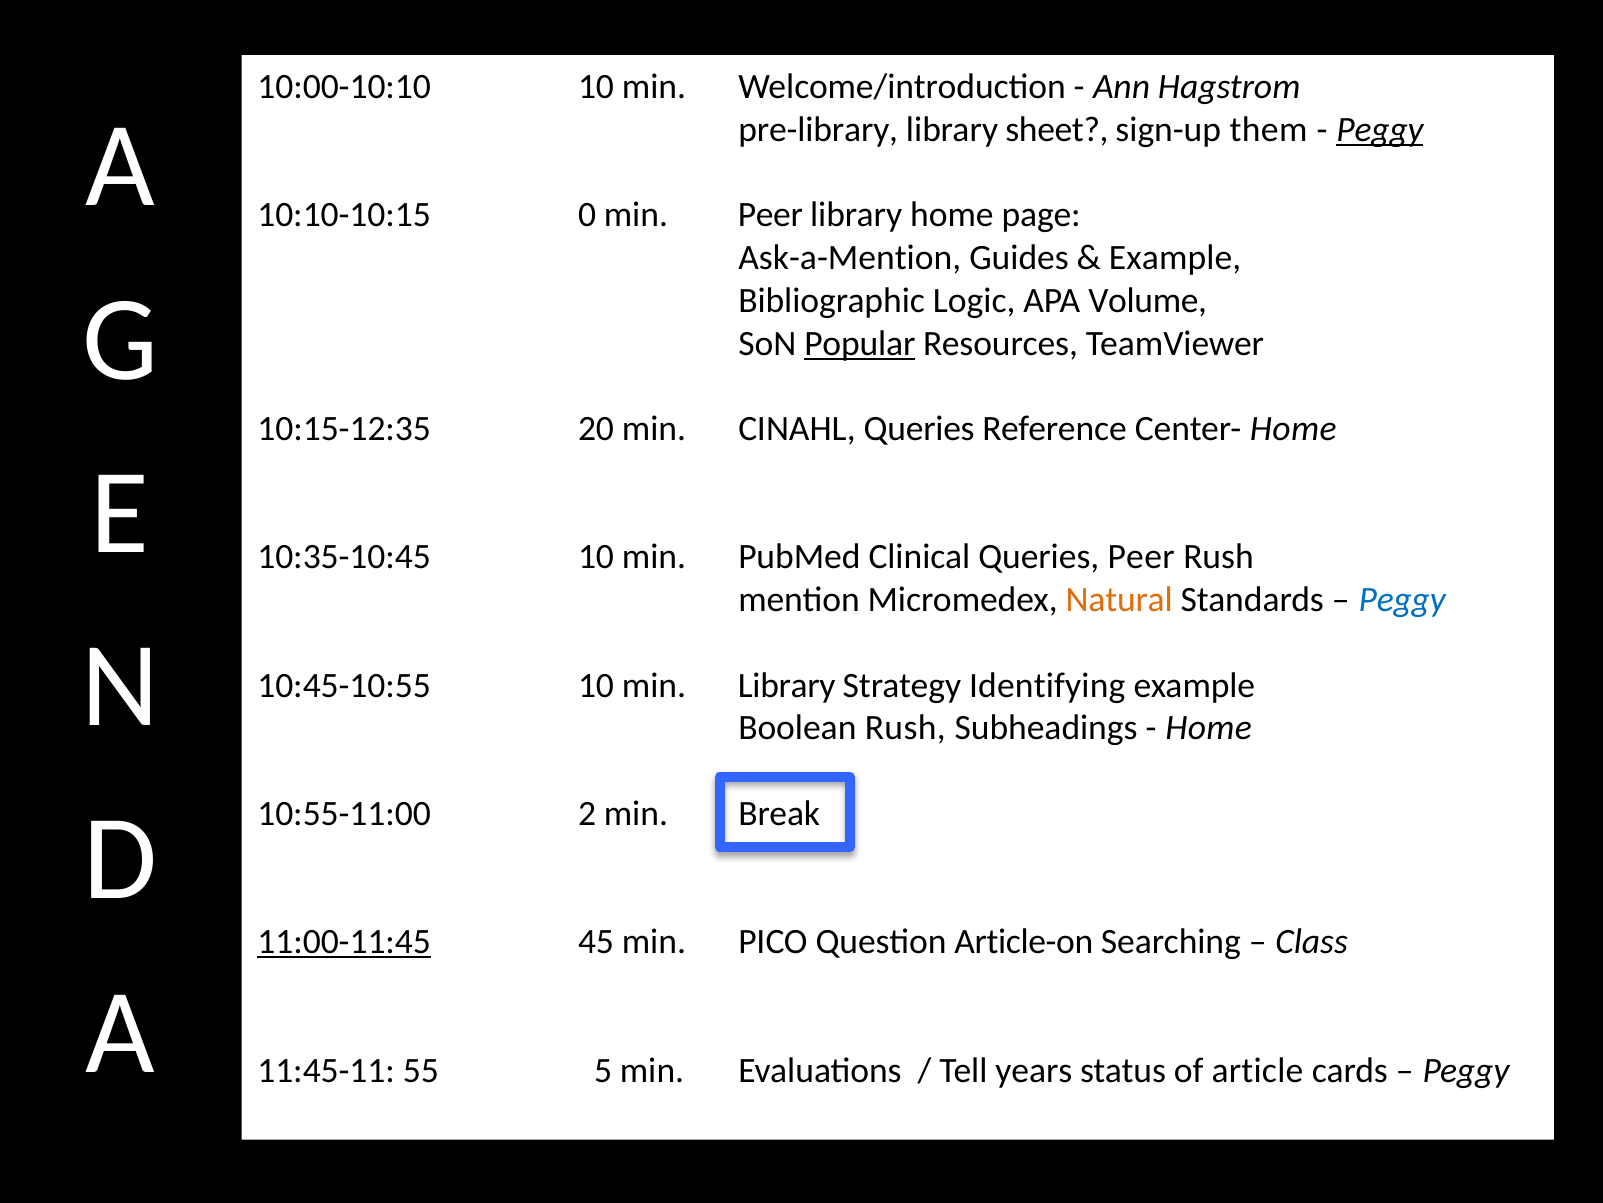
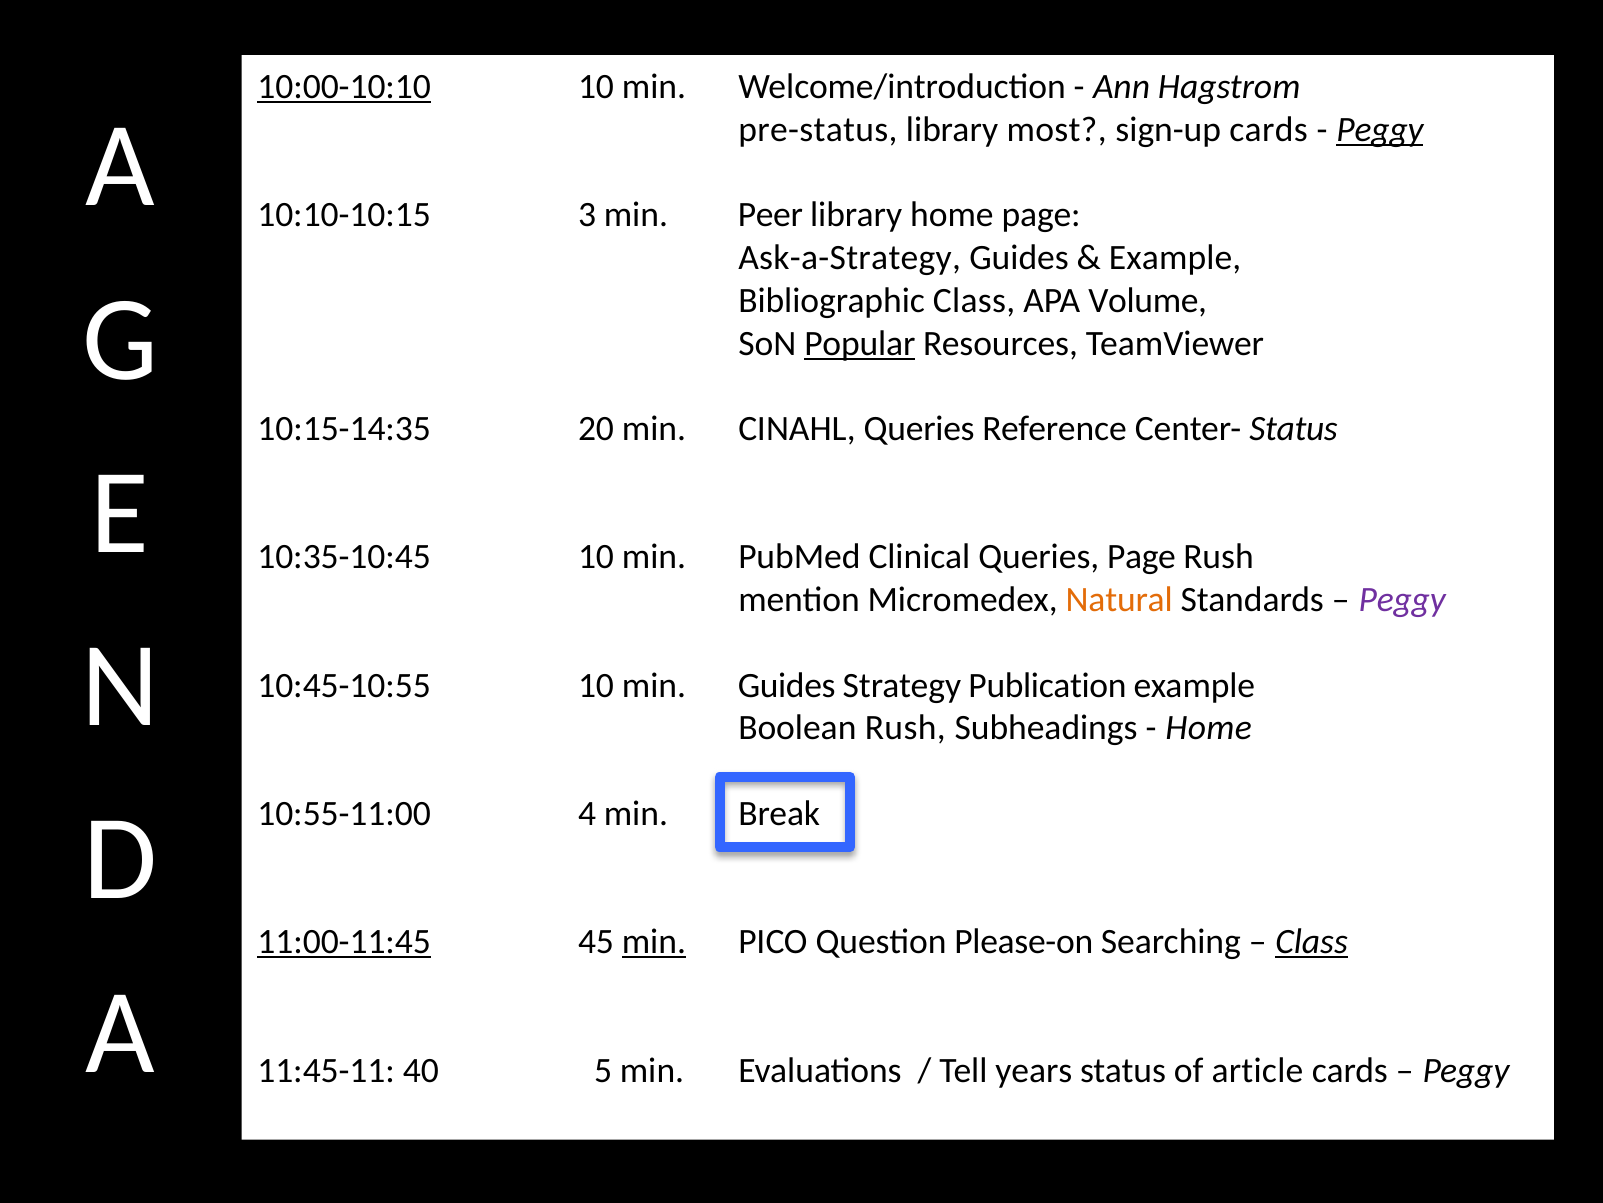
10:00-10:10 underline: none -> present (344, 87)
pre-library: pre-library -> pre-status (818, 130)
sheet: sheet -> most (1057, 130)
sign-up them: them -> cards (1269, 130)
0: 0 -> 3 (587, 215)
Ask-a-Mention: Ask-a-Mention -> Ask-a-Strategy (850, 258)
Bibliographic Logic: Logic -> Class (974, 301)
10:15-12:35: 10:15-12:35 -> 10:15-14:35 (344, 429)
Center- Home: Home -> Status (1294, 429)
Queries Peer: Peer -> Page (1141, 557)
Peggy colour: blue -> purple (1402, 600)
min Library: Library -> Guides (787, 685)
Identifying: Identifying -> Publication (1048, 685)
2: 2 -> 4 (587, 813)
min underline: none -> present (654, 941)
Article-on: Article-on -> Please-on (1024, 941)
Class underline: none -> present (1312, 941)
55: 55 -> 40 (421, 1070)
